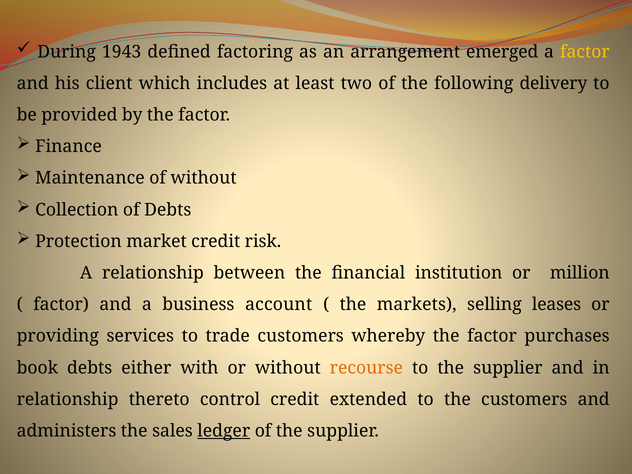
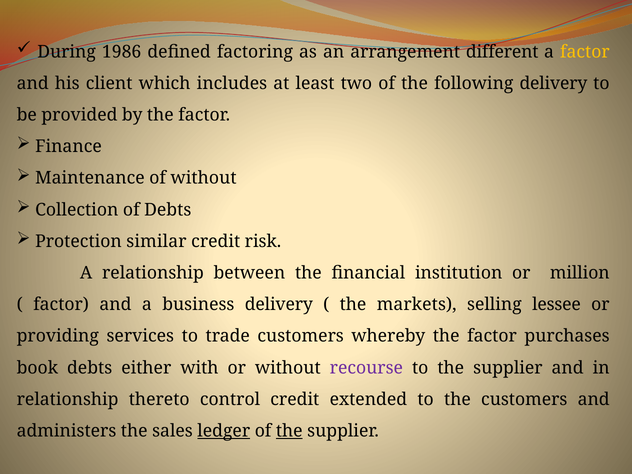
1943: 1943 -> 1986 (122, 52)
emerged: emerged -> different (502, 52)
market: market -> similar (156, 241)
business account: account -> delivery (279, 305)
leases: leases -> lessee (557, 305)
recourse colour: orange -> purple (366, 368)
the underline: none -> present (289, 431)
